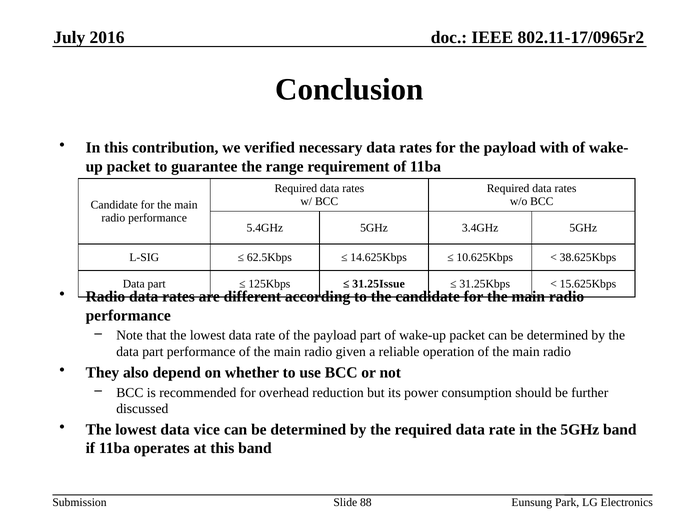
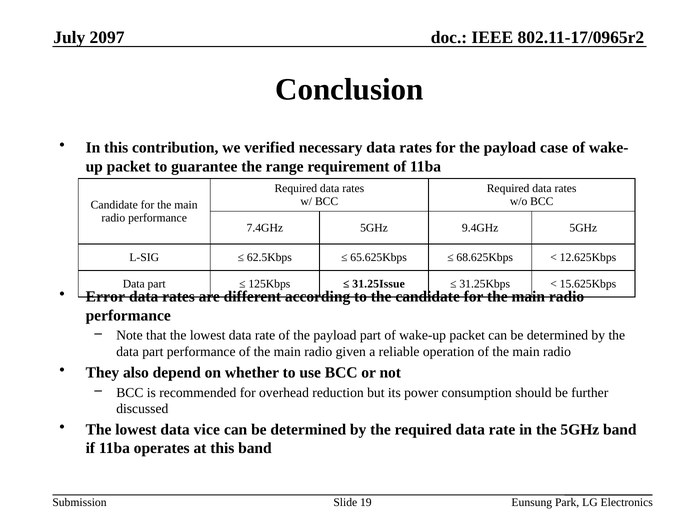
2016: 2016 -> 2097 (107, 37)
with: with -> case (554, 148)
5.4GHz: 5.4GHz -> 7.4GHz (265, 228)
3.4GHz: 3.4GHz -> 9.4GHz (480, 228)
14.625Kbps: 14.625Kbps -> 65.625Kbps (379, 258)
10.625Kbps: 10.625Kbps -> 68.625Kbps (485, 258)
38.625Kbps: 38.625Kbps -> 12.625Kbps (588, 258)
Radio: Radio -> Error (105, 297)
88: 88 -> 19 (366, 503)
